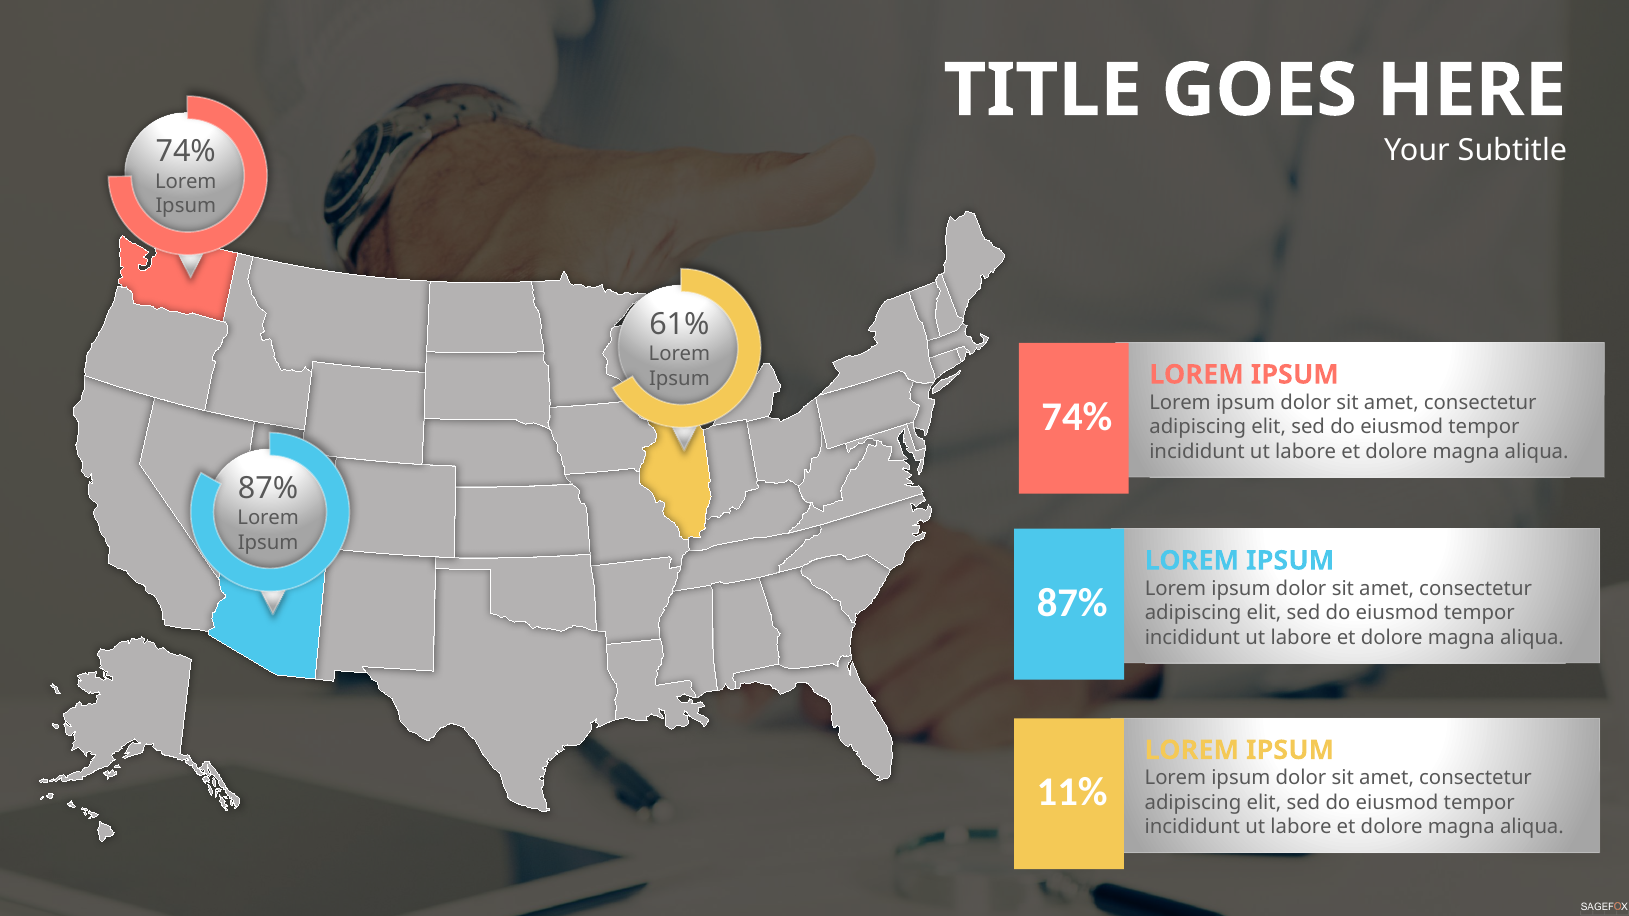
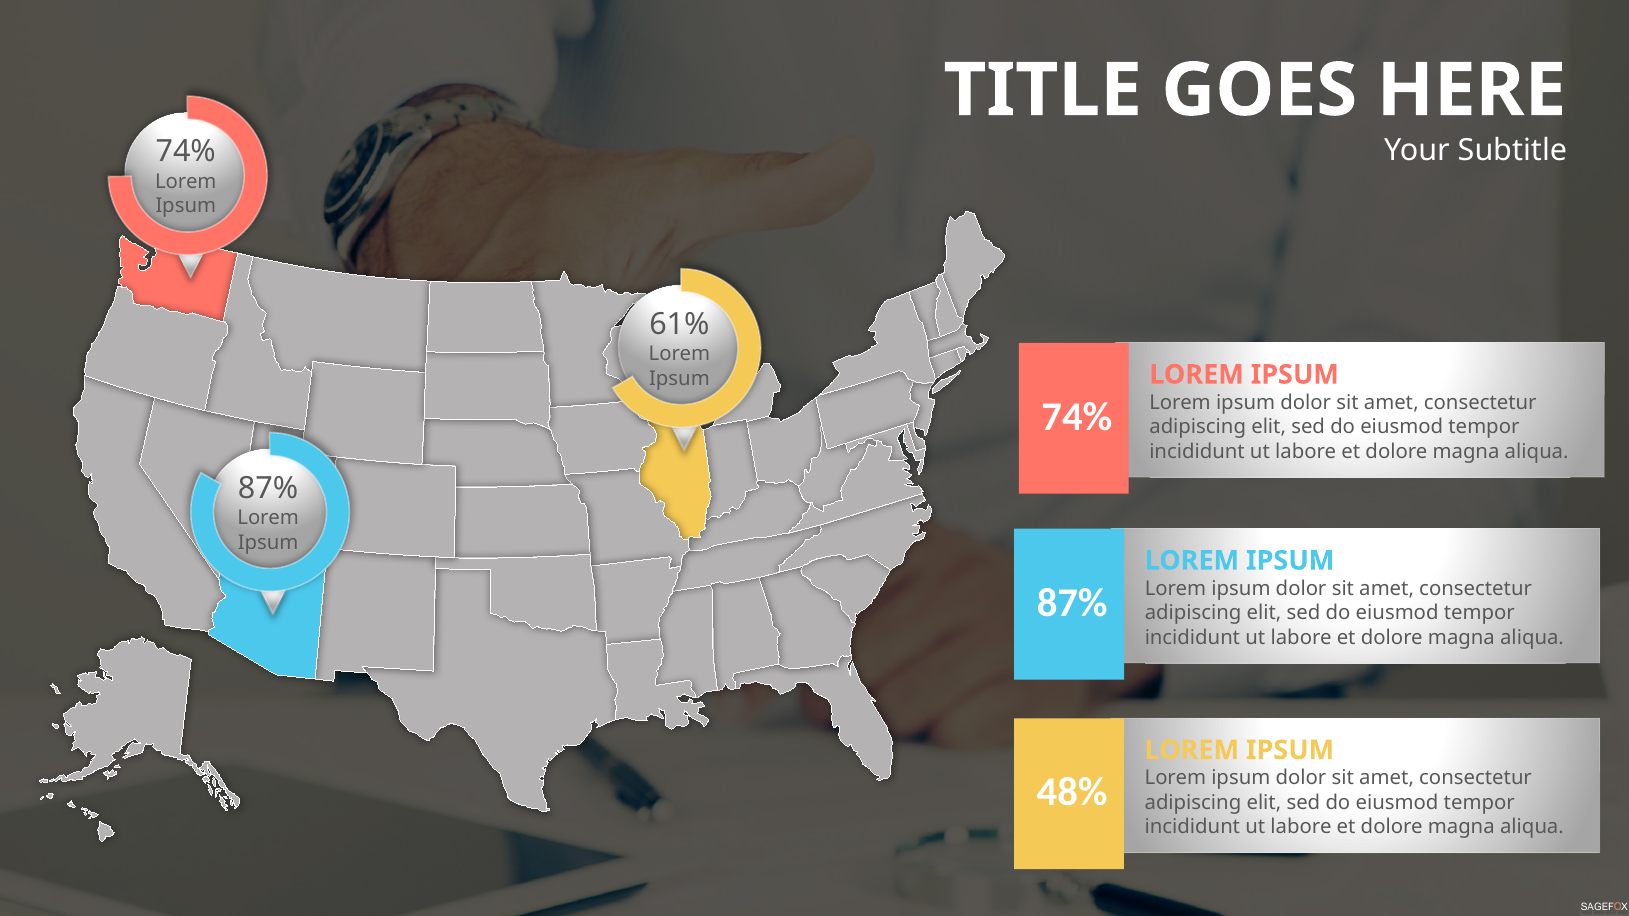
11%: 11% -> 48% (1072, 793)
